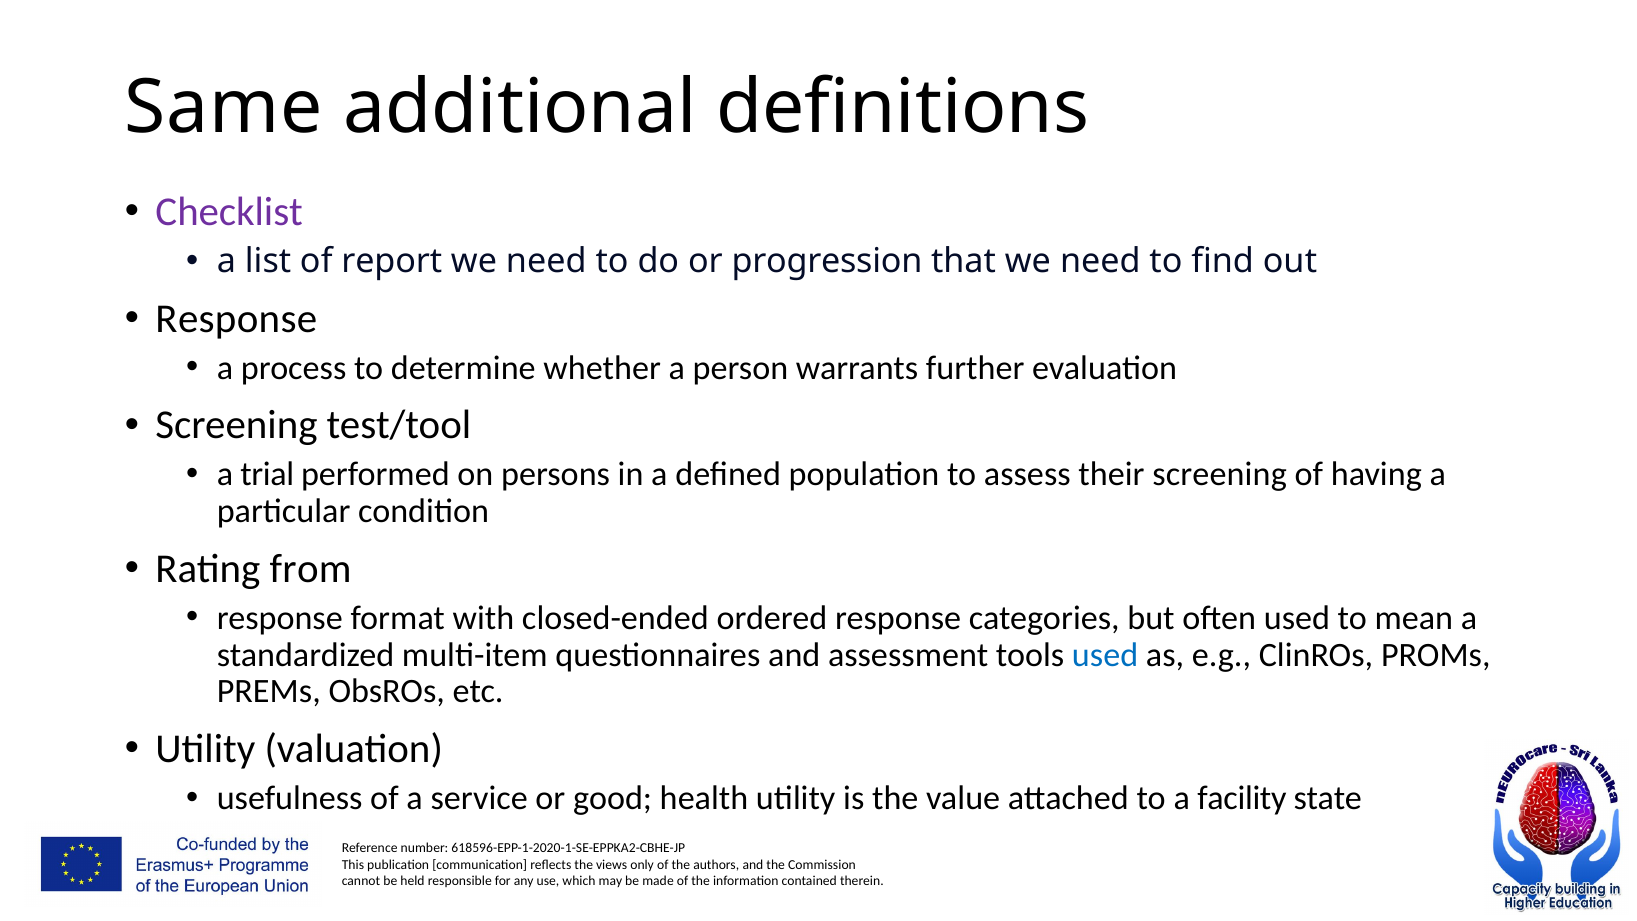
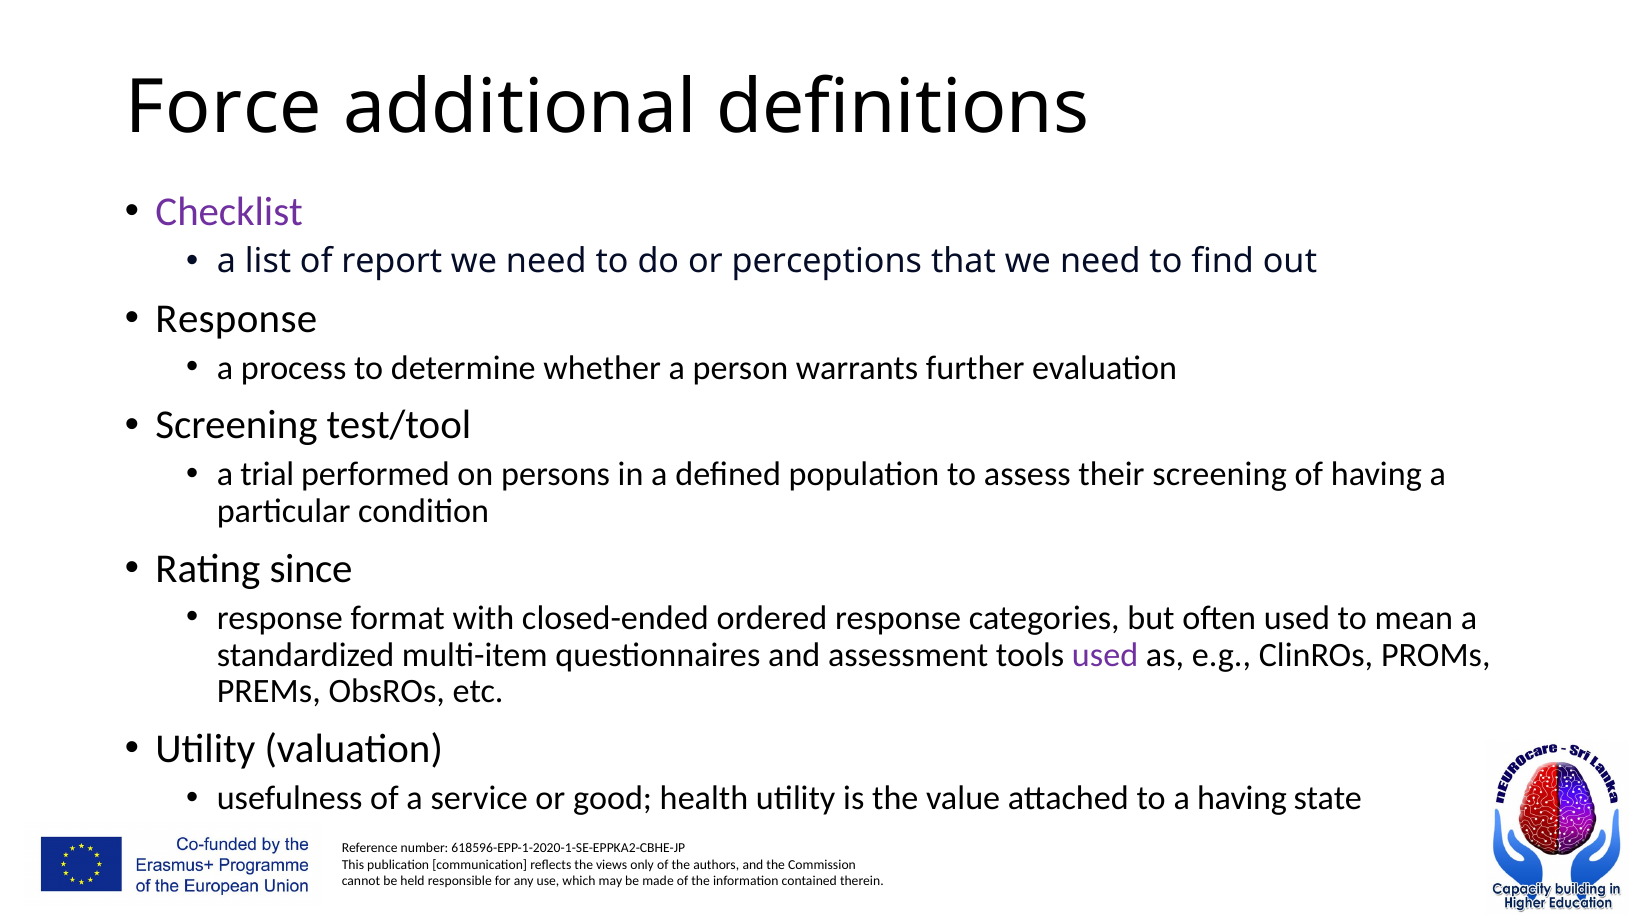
Same: Same -> Force (224, 107)
progression: progression -> perceptions (827, 261)
from: from -> since (311, 569)
used colour: blue -> purple (1105, 655)
a facility: facility -> having (1242, 798)
